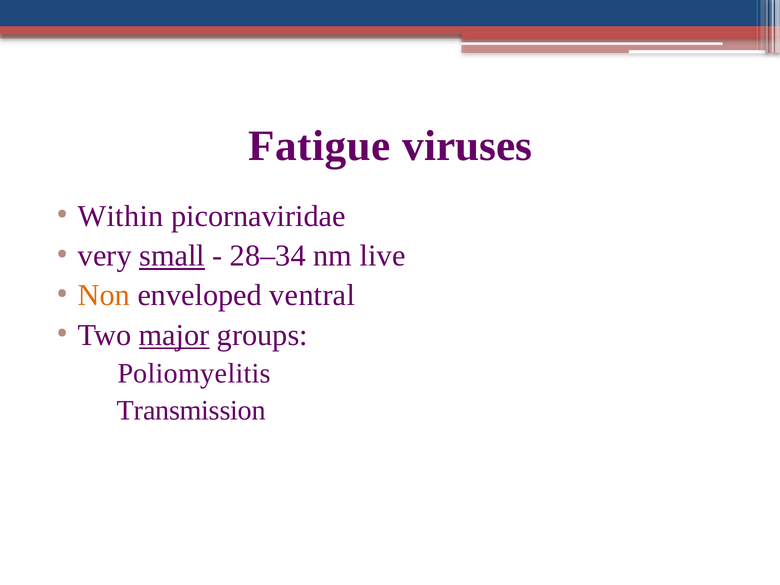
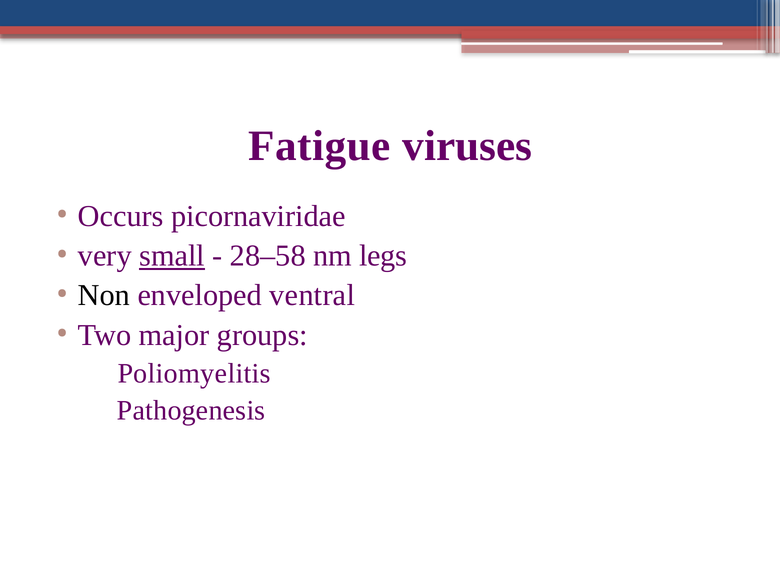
Within: Within -> Occurs (121, 216)
28–34: 28–34 -> 28–58 (268, 256)
live: live -> legs (383, 256)
Non colour: orange -> black (104, 295)
major underline: present -> none (174, 335)
Transmission: Transmission -> Pathogenesis (191, 410)
